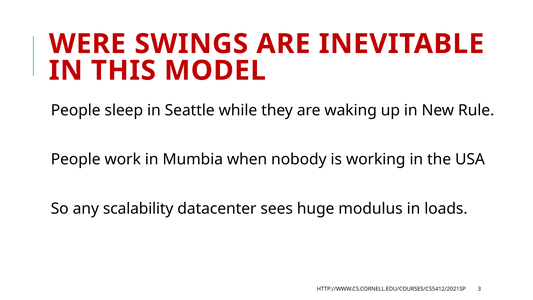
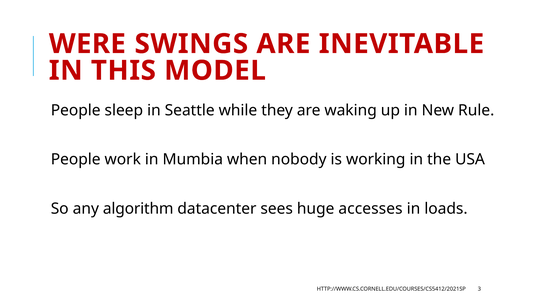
scalability: scalability -> algorithm (138, 209)
modulus: modulus -> accesses (370, 209)
